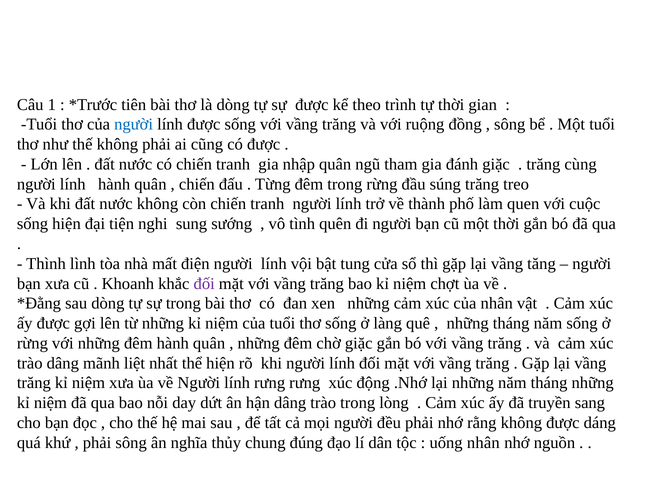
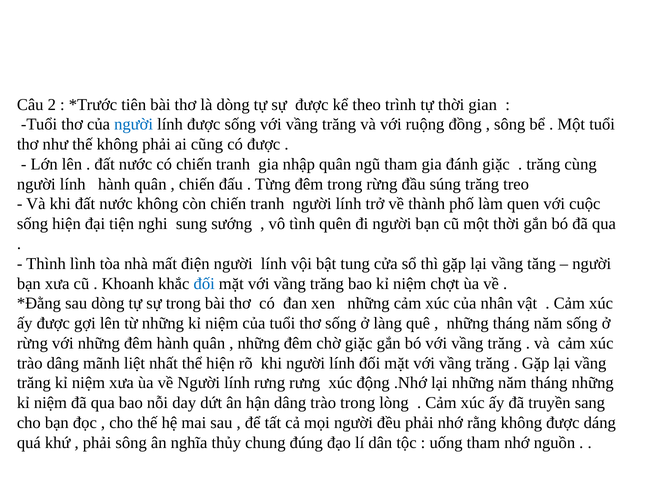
1: 1 -> 2 (52, 105)
đối colour: purple -> blue (204, 284)
uống nhân: nhân -> tham (483, 443)
